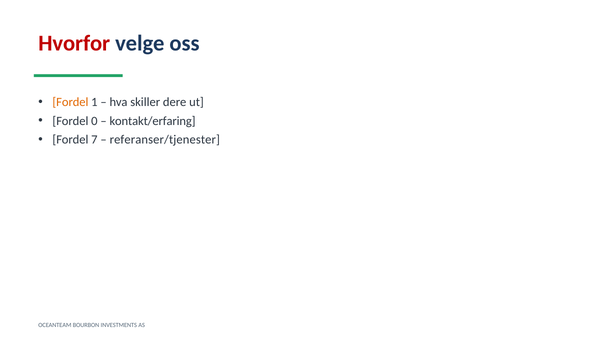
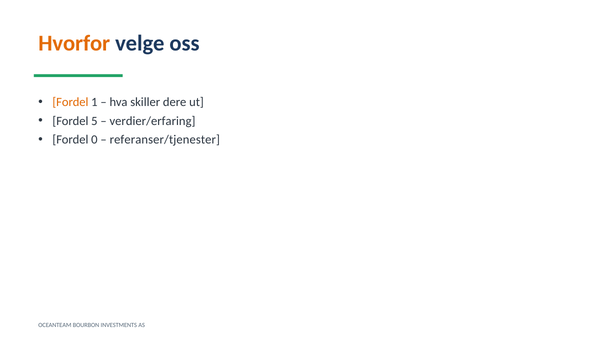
Hvorfor colour: red -> orange (74, 43)
0: 0 -> 5 (94, 121)
kontakt/erfaring: kontakt/erfaring -> verdier/erfaring (152, 121)
7: 7 -> 0 (94, 140)
